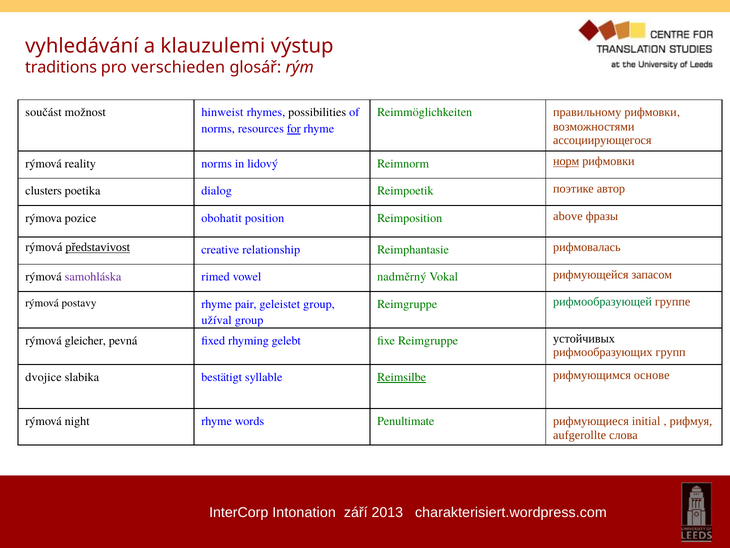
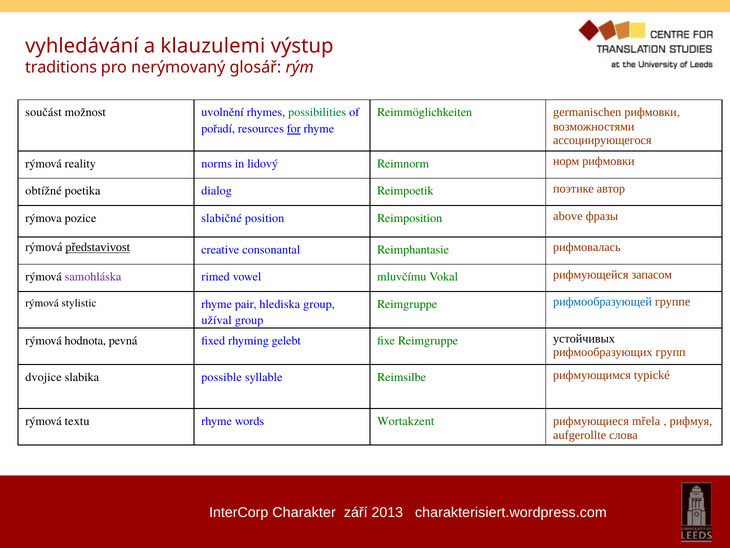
verschieden: verschieden -> nerýmovaný (178, 68)
hinweist: hinweist -> uvolnění (223, 112)
possibilities colour: black -> green (317, 112)
правильному: правильному -> germanischen (587, 112)
norms: norms -> pořadí (218, 129)
норм underline: present -> none (566, 161)
clusters: clusters -> obtížné (44, 191)
obohatit: obohatit -> slabičné (222, 218)
relationship: relationship -> consonantal (271, 249)
nadměrný: nadměrný -> mluvčímu (402, 277)
postavy: postavy -> stylistic (79, 303)
geleistet: geleistet -> hlediska (280, 304)
рифмообразующей colour: green -> blue (603, 302)
gleicher: gleicher -> hodnota (85, 340)
bestätigt: bestätigt -> possible (222, 377)
Reimsilbe underline: present -> none (402, 377)
основе: основе -> typické (652, 375)
night: night -> textu (77, 421)
Penultimate: Penultimate -> Wortakzent (406, 421)
initial: initial -> mřela (646, 421)
Intonation: Intonation -> Charakter (304, 512)
